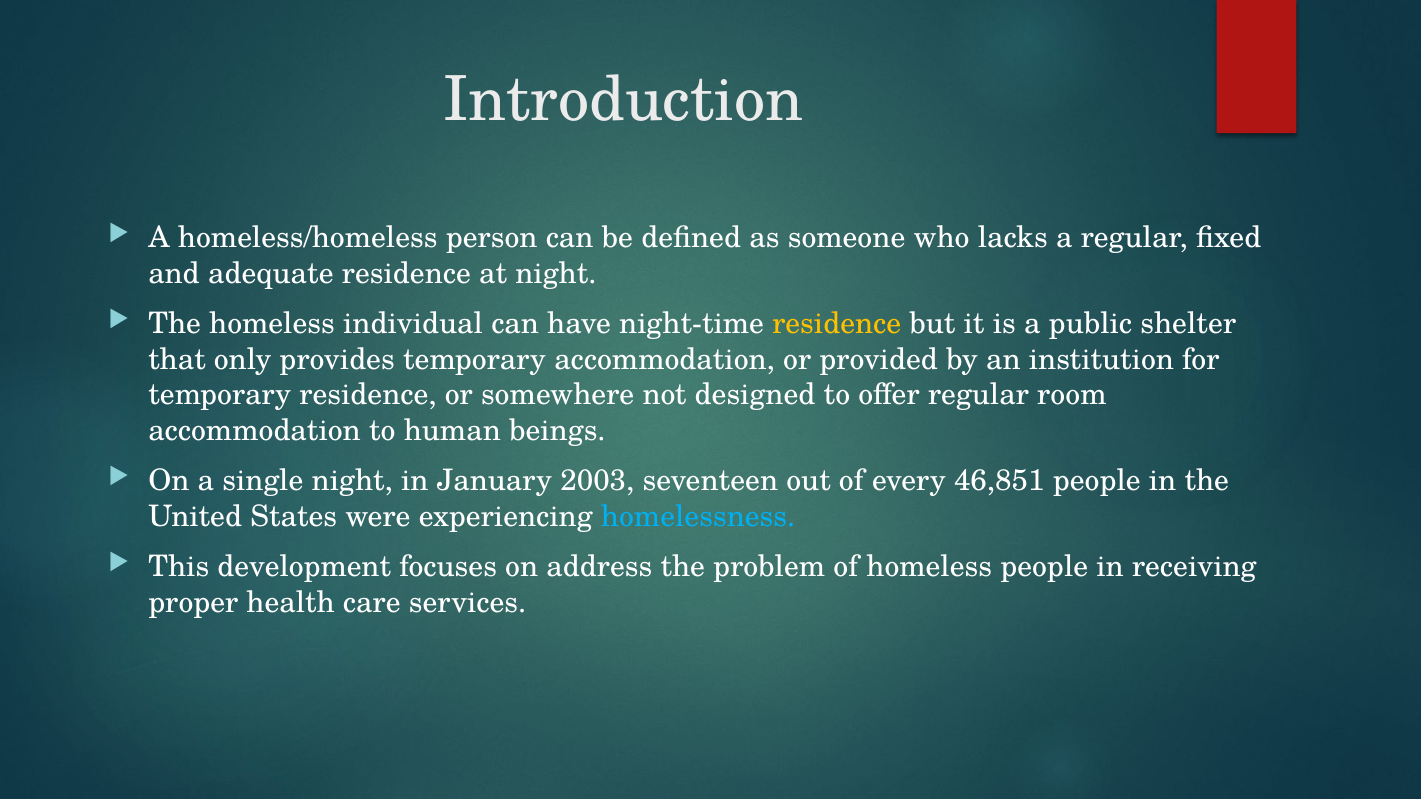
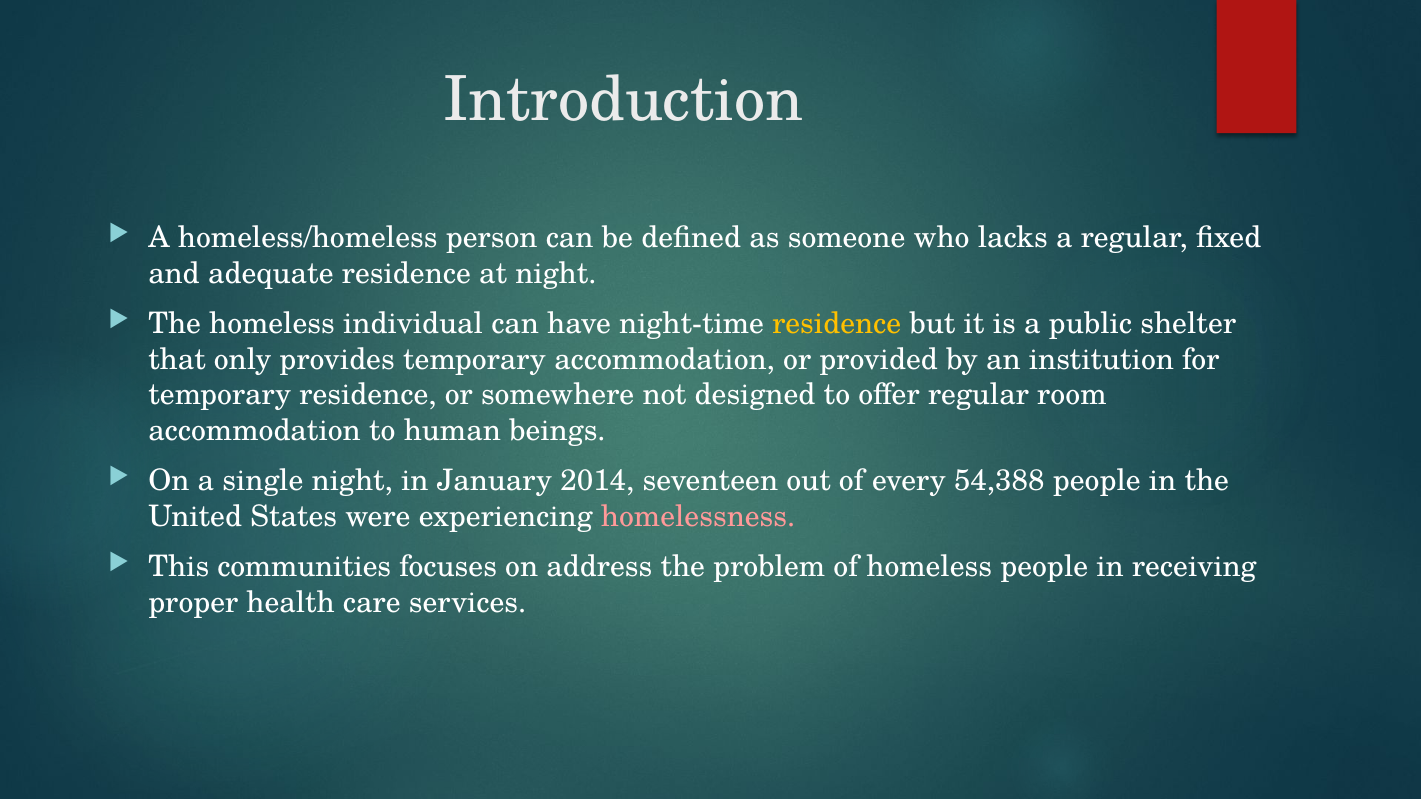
2003: 2003 -> 2014 (597, 481)
46,851: 46,851 -> 54,388 (999, 481)
homelessness colour: light blue -> pink (698, 517)
development: development -> communities (304, 567)
